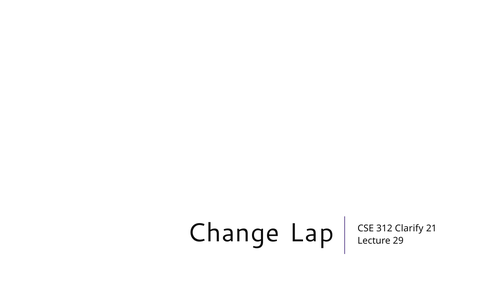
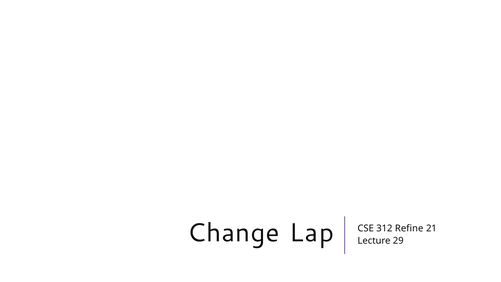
Clarify: Clarify -> Refine (409, 228)
